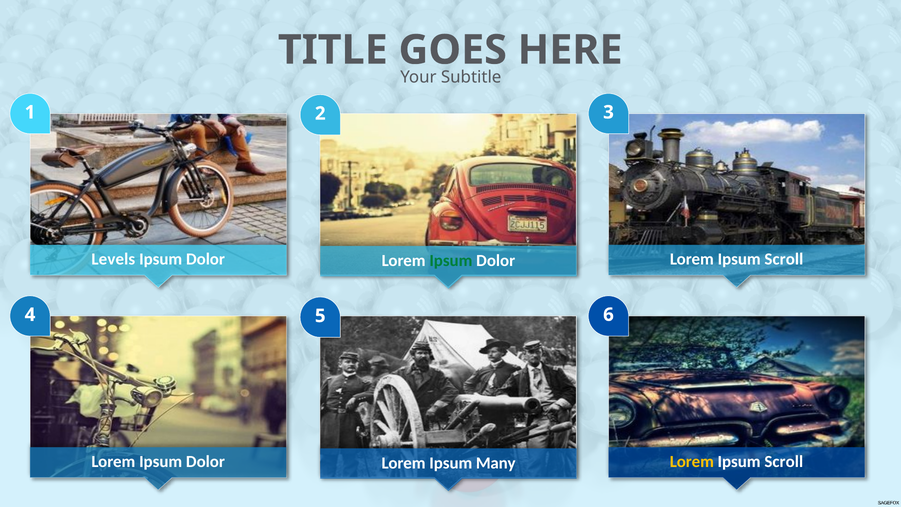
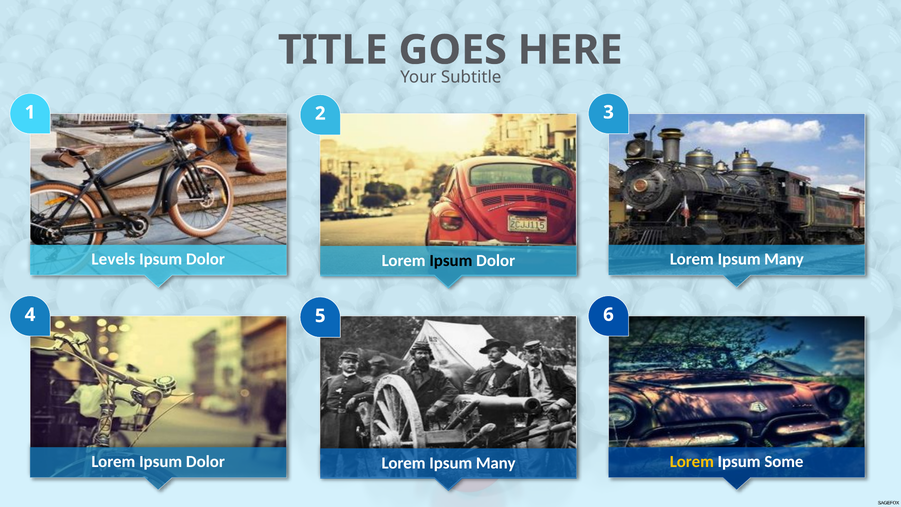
Scroll: Scroll -> Many (784, 259)
Ipsum colour: green -> black (451, 260)
Scroll: Scroll -> Some (784, 462)
